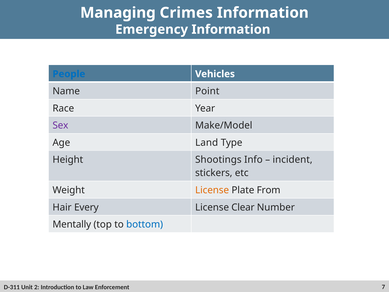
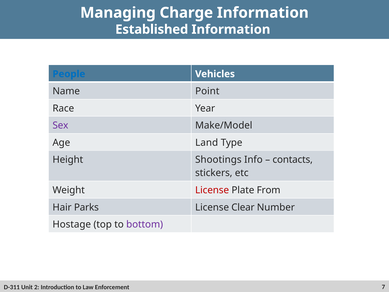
Crimes: Crimes -> Charge (186, 13)
Emergency: Emergency -> Established (152, 29)
incident: incident -> contacts (293, 160)
License colour: orange -> red (212, 190)
Every: Every -> Parks (86, 207)
Mentally: Mentally -> Hostage (72, 224)
bottom colour: blue -> purple (145, 224)
